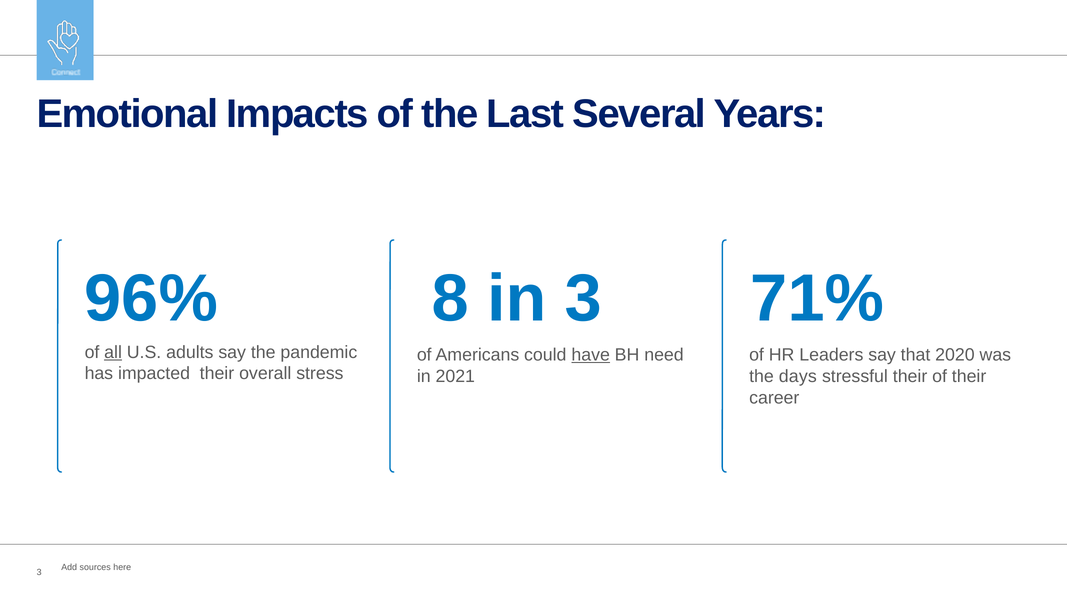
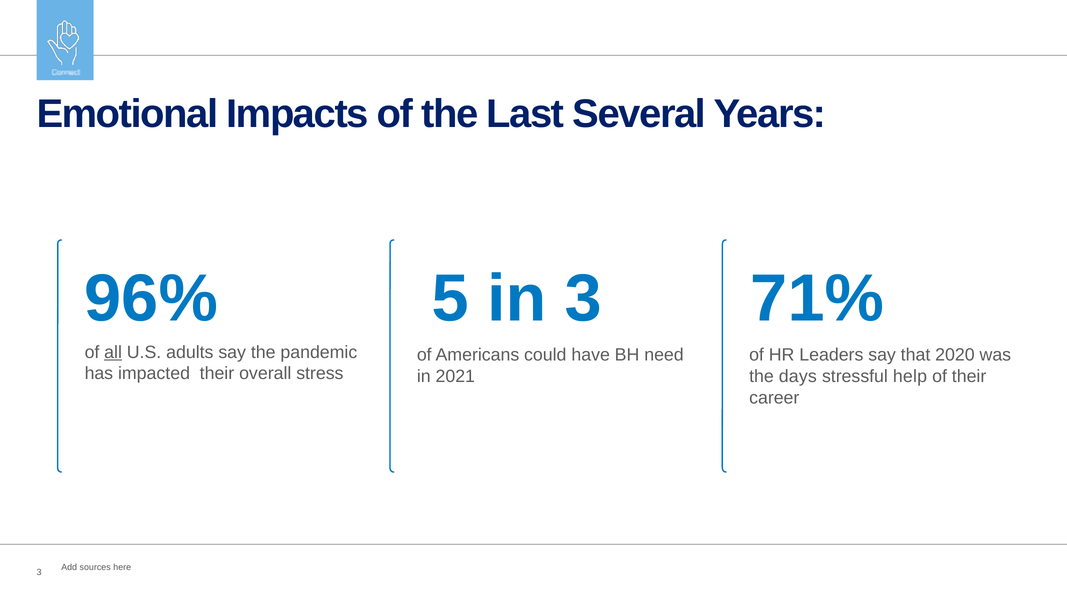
8: 8 -> 5 (450, 299)
have underline: present -> none (591, 355)
stressful their: their -> help (910, 376)
